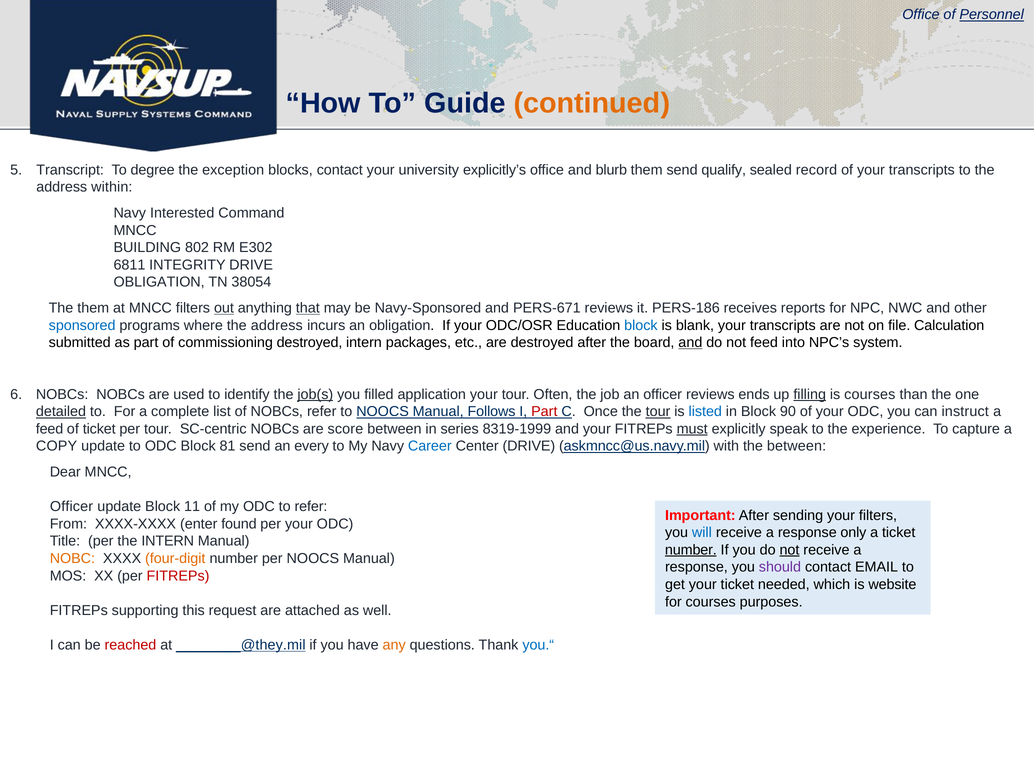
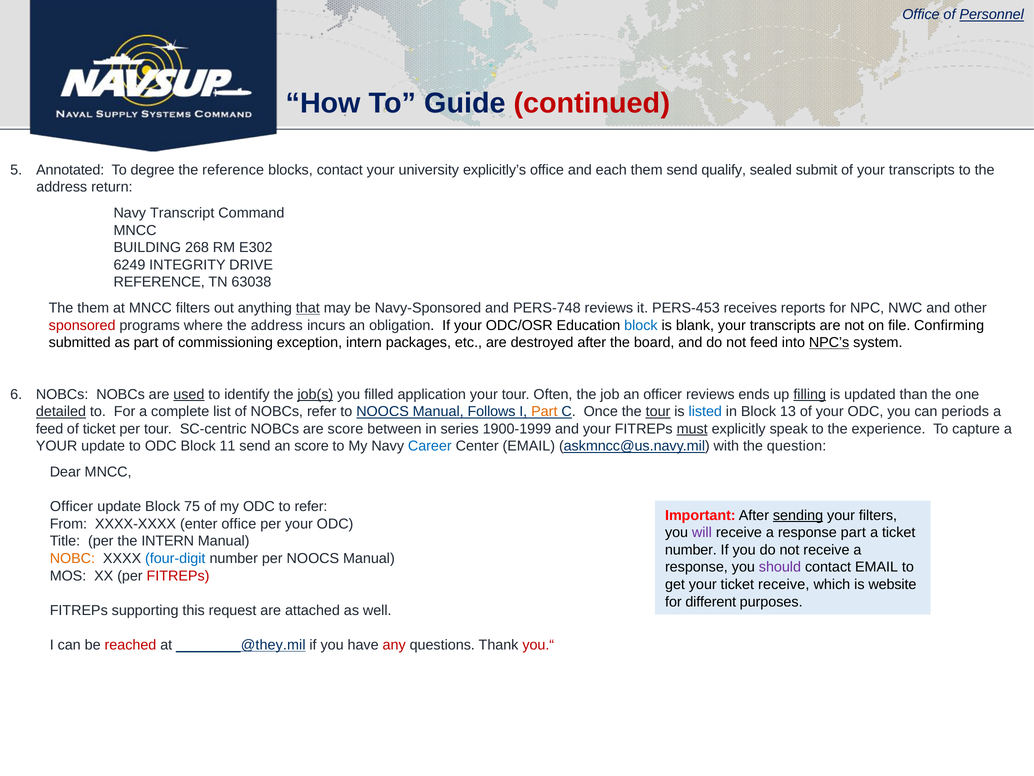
continued colour: orange -> red (592, 103)
Transcript: Transcript -> Annotated (70, 170)
the exception: exception -> reference (233, 170)
blurb: blurb -> each (611, 170)
record: record -> submit (817, 170)
within: within -> return (112, 187)
Interested: Interested -> Transcript (182, 213)
802: 802 -> 268 (197, 247)
6811: 6811 -> 6249 (129, 265)
OBLIGATION: OBLIGATION -> REFERENCE (159, 282)
38054: 38054 -> 63038 (251, 282)
out underline: present -> none (224, 308)
PERS-671: PERS-671 -> PERS-748 (547, 308)
PERS-186: PERS-186 -> PERS-453 (686, 308)
sponsored colour: blue -> red (82, 325)
Calculation: Calculation -> Confirming (949, 325)
commissioning destroyed: destroyed -> exception (309, 342)
and underline: present -> none (690, 342)
NPC’s underline: none -> present (829, 342)
used underline: none -> present (189, 394)
is courses: courses -> updated (870, 394)
Part colour: red -> orange (544, 411)
90: 90 -> 13 (788, 411)
instruct: instruct -> periods (965, 411)
8319-1999: 8319-1999 -> 1900-1999 (517, 429)
COPY: COPY -> YOUR (57, 446)
81: 81 -> 11 (228, 446)
an every: every -> score (312, 446)
Center DRIVE: DRIVE -> EMAIL (529, 446)
the between: between -> question (797, 446)
11: 11 -> 75 (192, 506)
sending underline: none -> present (798, 515)
enter found: found -> office (239, 524)
will colour: blue -> purple (702, 532)
response only: only -> part (853, 532)
number underline: present -> none (691, 550)
not underline: present -> none (789, 550)
four-digit colour: orange -> blue (175, 558)
ticket needed: needed -> receive (784, 584)
for courses: courses -> different (711, 601)
any colour: orange -> red (394, 644)
you.“ colour: blue -> red (538, 644)
